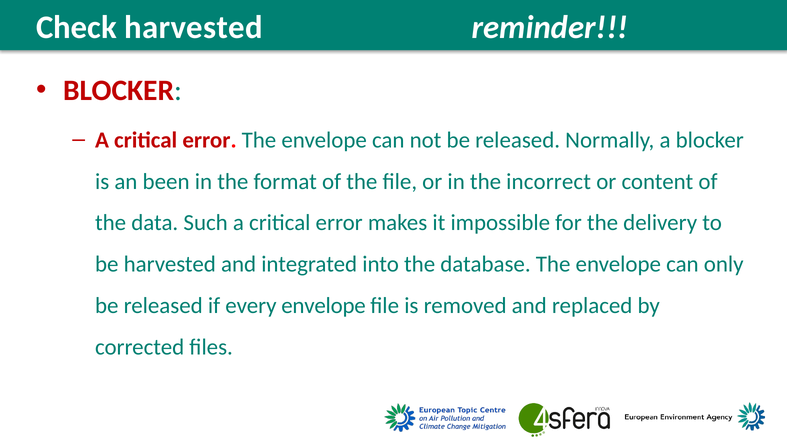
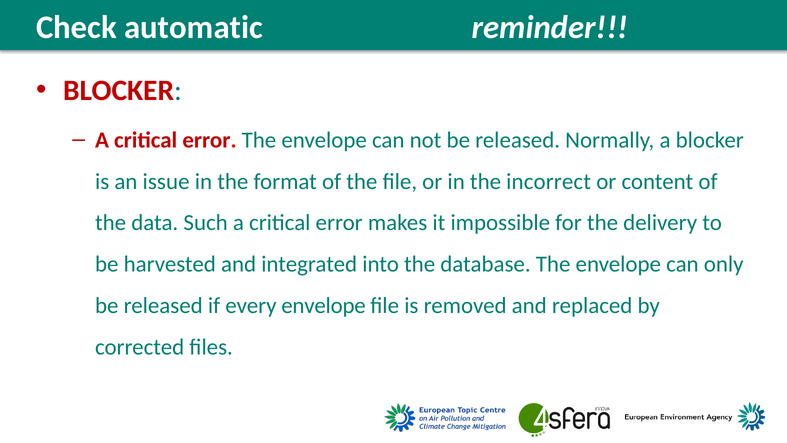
Check harvested: harvested -> automatic (194, 27)
been: been -> issue (166, 181)
